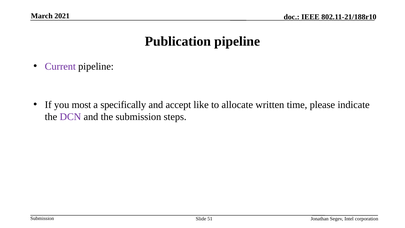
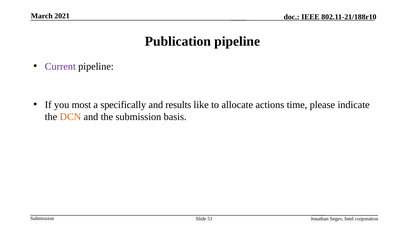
accept: accept -> results (178, 105)
written: written -> actions (270, 105)
DCN colour: purple -> orange (70, 117)
steps: steps -> basis (175, 117)
